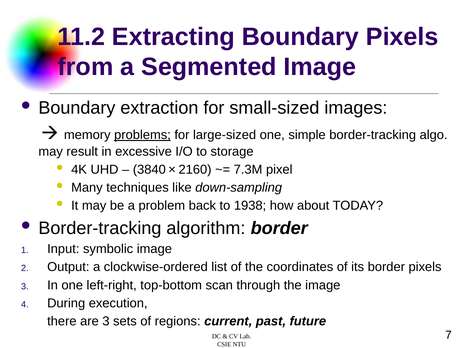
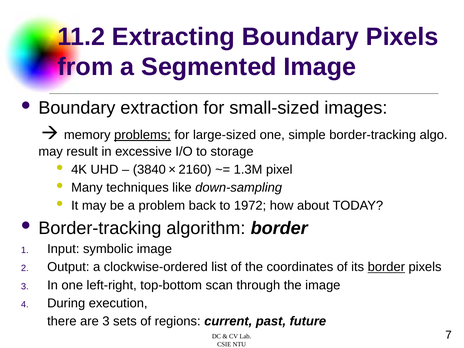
7.3M: 7.3M -> 1.3M (248, 170)
1938: 1938 -> 1972 (250, 206)
border underline: none -> present (386, 267)
